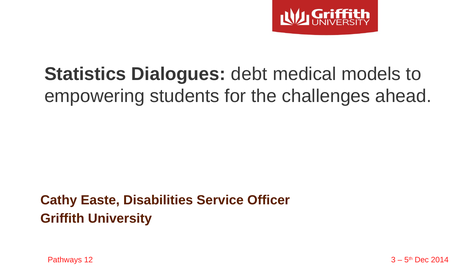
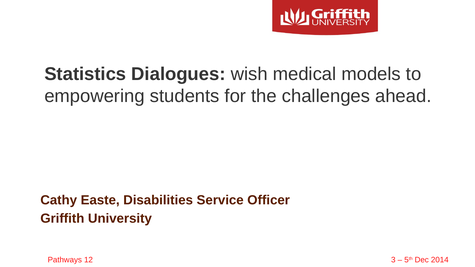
debt: debt -> wish (249, 74)
